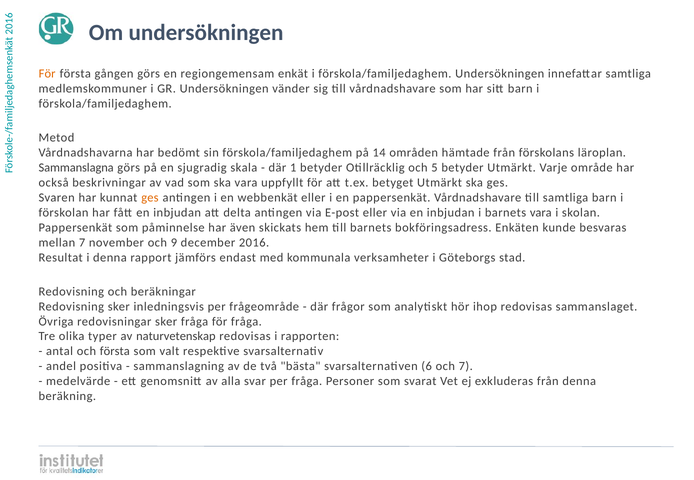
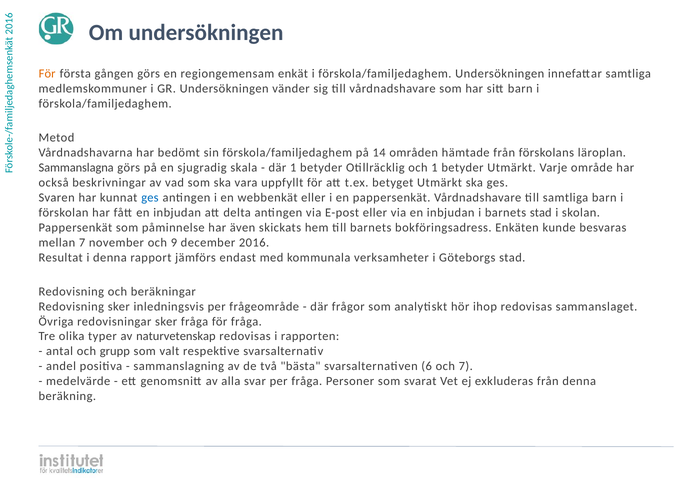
och 5: 5 -> 1 (434, 168)
ges colour: orange -> blue (150, 198)
barnets vara: vara -> stad (541, 213)
och första: första -> grupp (115, 352)
